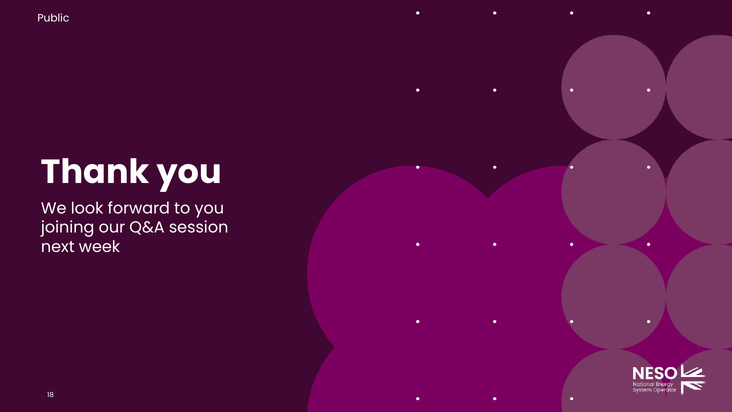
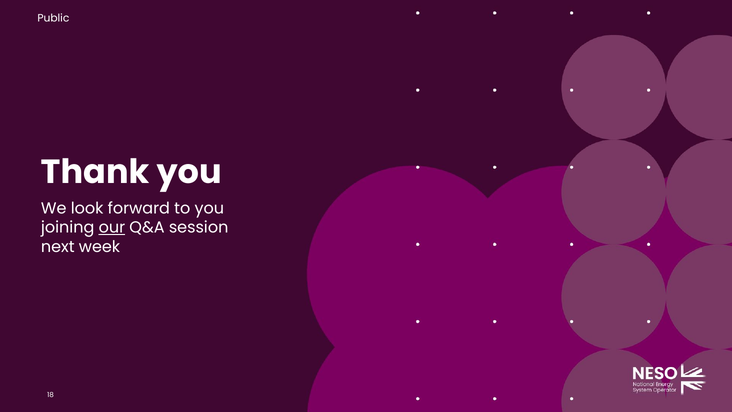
our underline: none -> present (112, 228)
